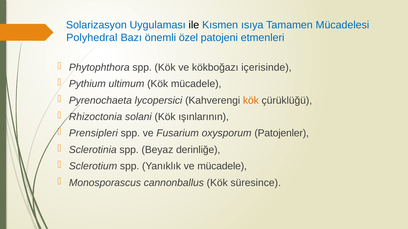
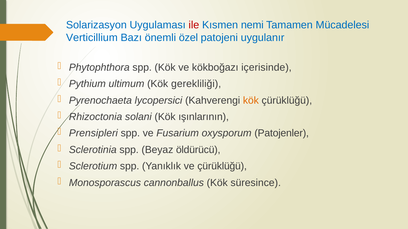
ile colour: black -> red (194, 25)
ısıya: ısıya -> nemi (252, 25)
Polyhedral: Polyhedral -> Verticillium (92, 38)
etmenleri: etmenleri -> uygulanır (263, 38)
Kök mücadele: mücadele -> gerekliliği (196, 84)
derinliğe: derinliğe -> öldürücü (198, 150)
ve mücadele: mücadele -> çürüklüğü (222, 167)
